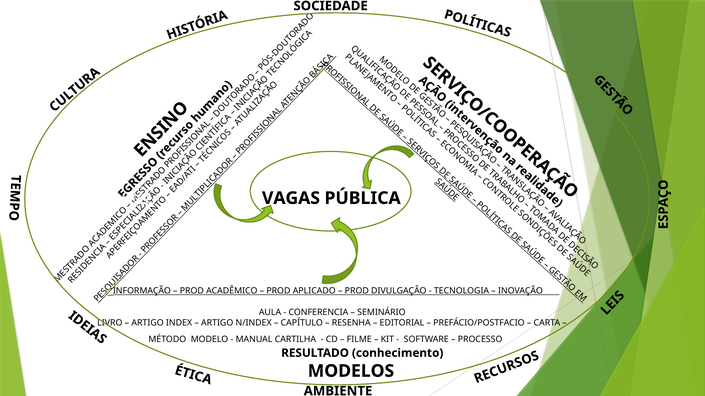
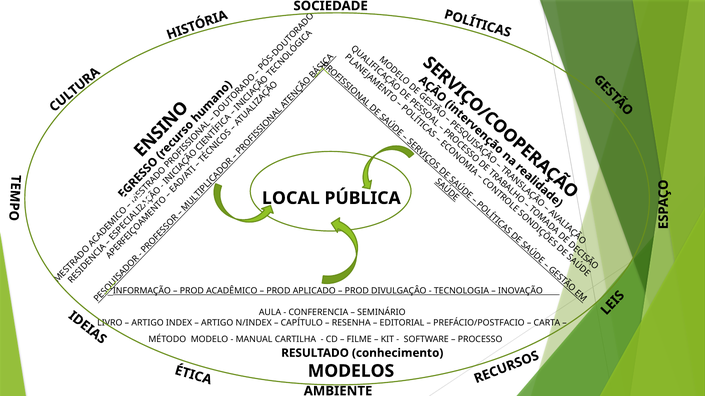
VAGAS: VAGAS -> LOCAL (291, 198)
